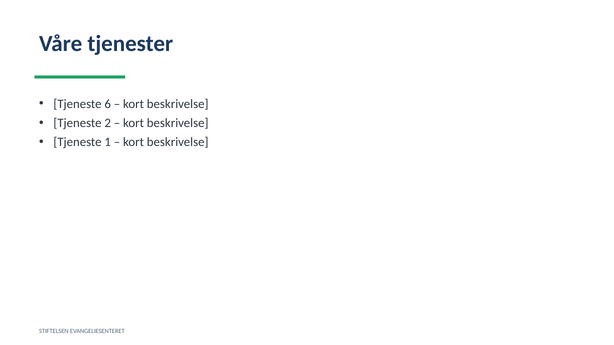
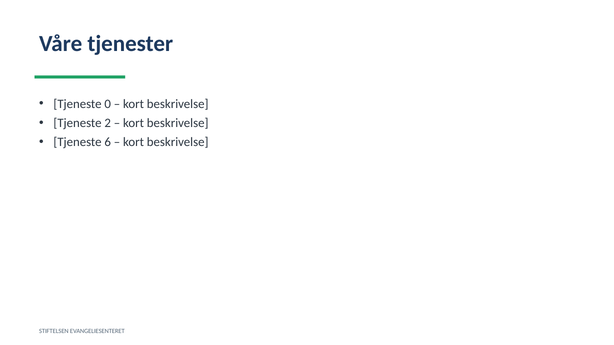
6: 6 -> 0 (108, 104)
1: 1 -> 6 (108, 142)
